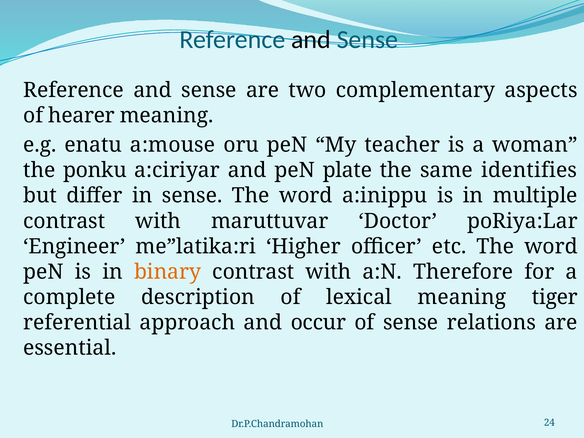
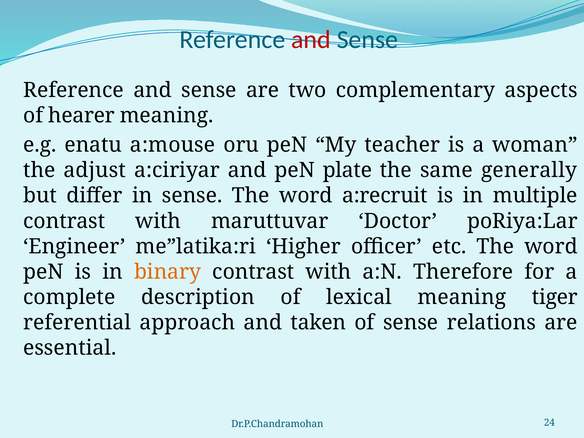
and colour: black -> red (311, 40)
ponku: ponku -> adjust (95, 170)
identifies: identifies -> generally (529, 170)
a:inippu: a:inippu -> a:recruit (385, 196)
occur: occur -> taken (318, 322)
